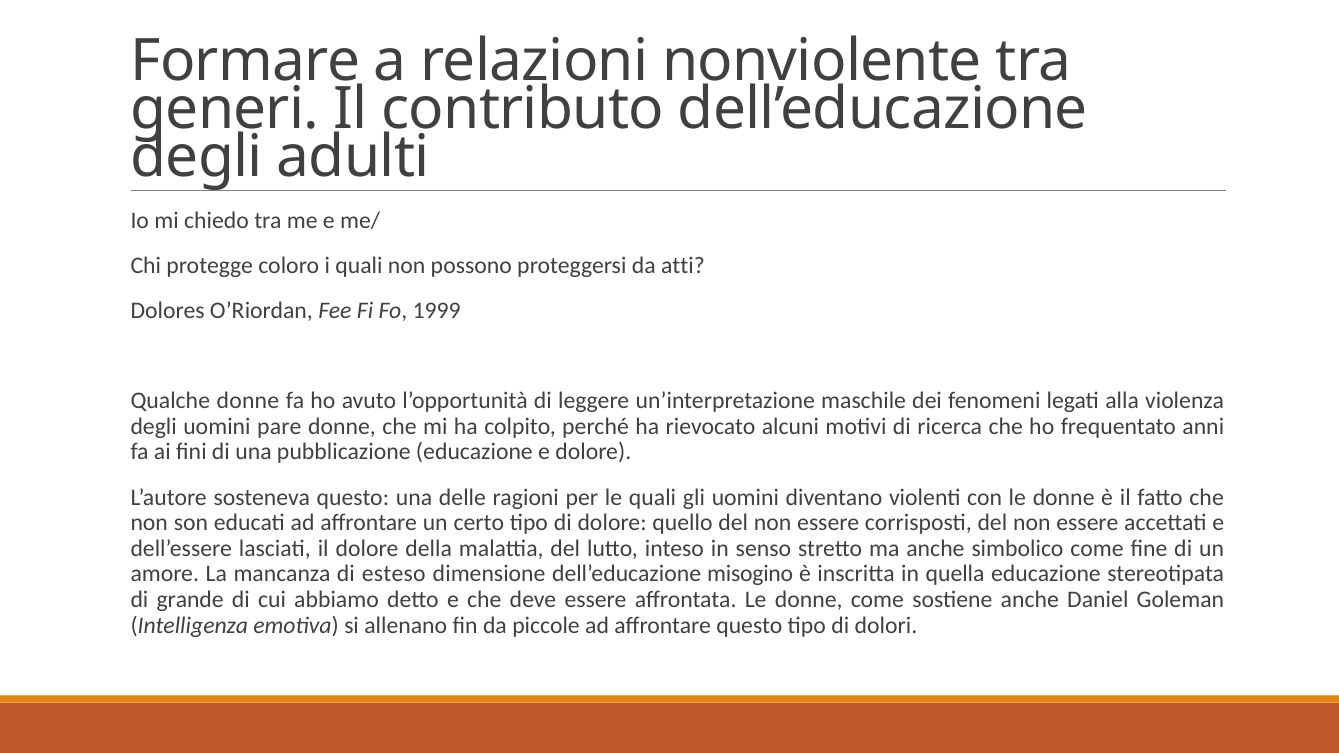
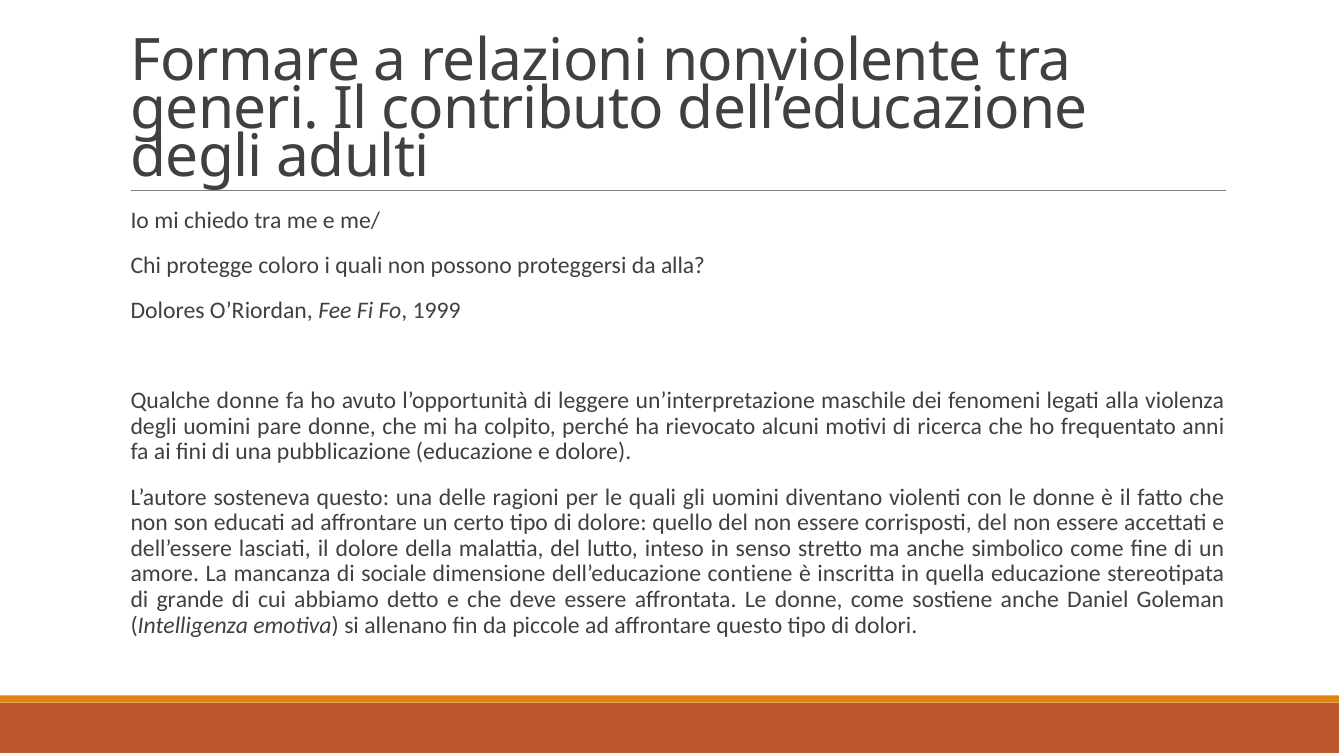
da atti: atti -> alla (683, 266)
esteso: esteso -> sociale (394, 574)
misogino: misogino -> contiene (750, 574)
